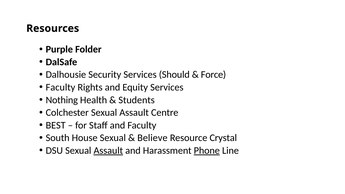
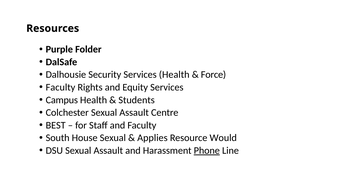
Services Should: Should -> Health (174, 75)
Nothing: Nothing -> Campus (62, 100)
Believe: Believe -> Applies (152, 138)
Crystal: Crystal -> Would (223, 138)
Assault underline: present -> none (108, 151)
